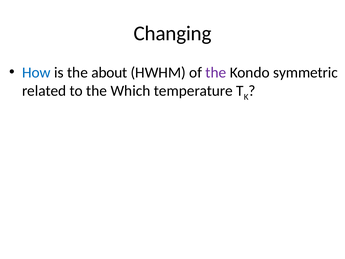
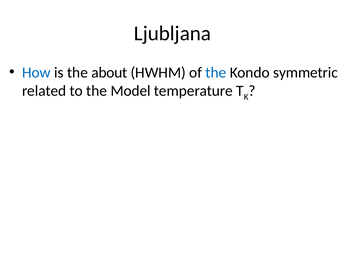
Changing: Changing -> Ljubljana (172, 33)
the colour: purple -> blue (216, 72)
Which: Which -> Model (131, 91)
